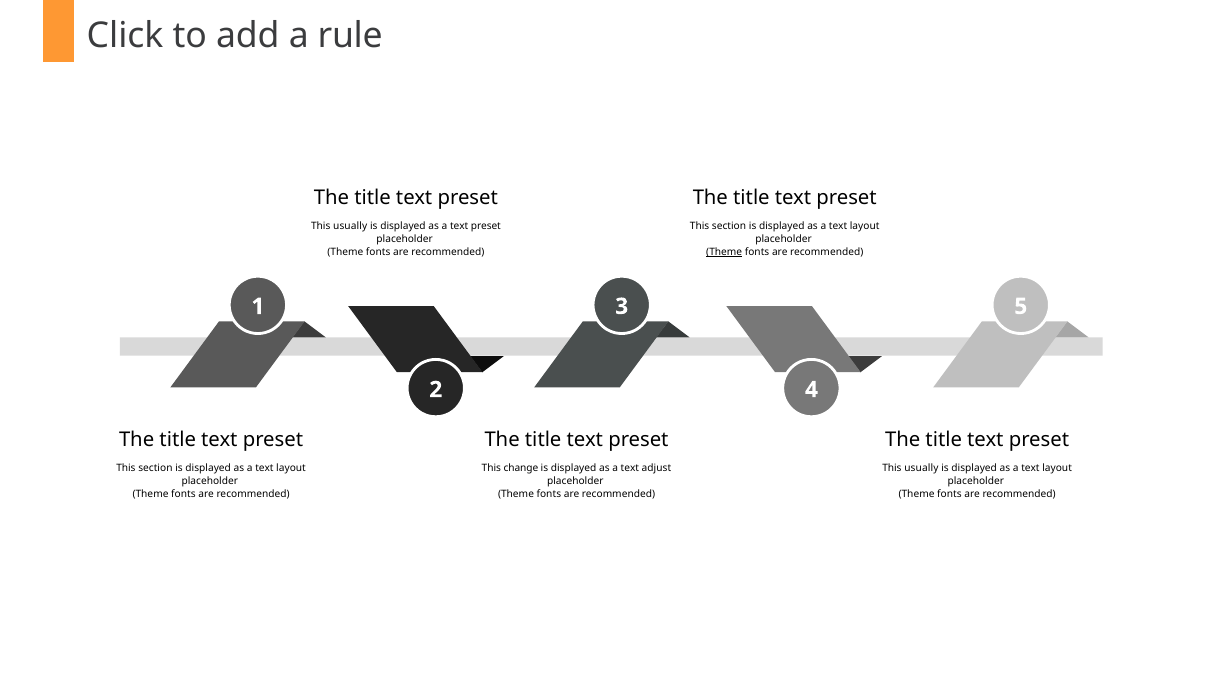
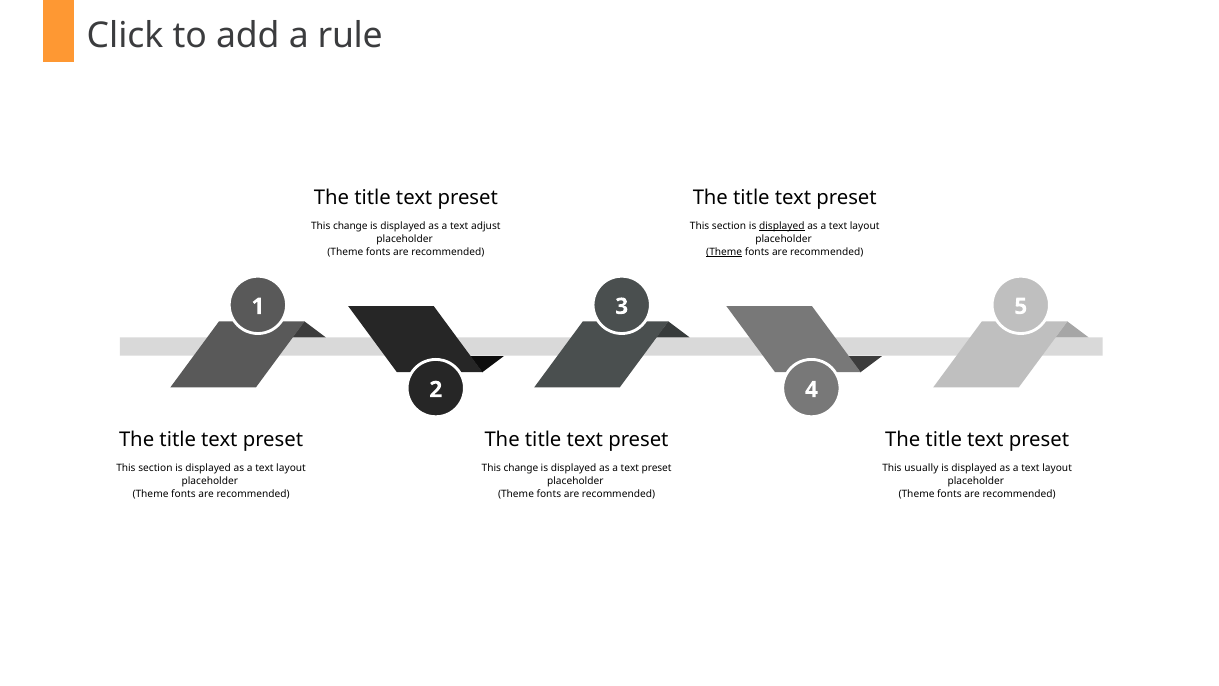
usually: usually -> change (350, 226)
a text preset: preset -> adjust (486, 226)
displayed underline: none -> present (782, 226)
a text adjust: adjust -> preset (657, 468)
